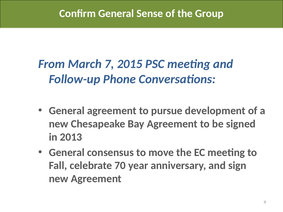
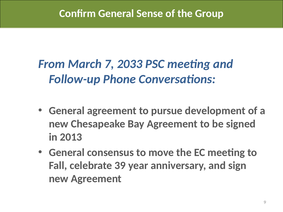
2015: 2015 -> 2033 (130, 64)
70: 70 -> 39 (120, 166)
